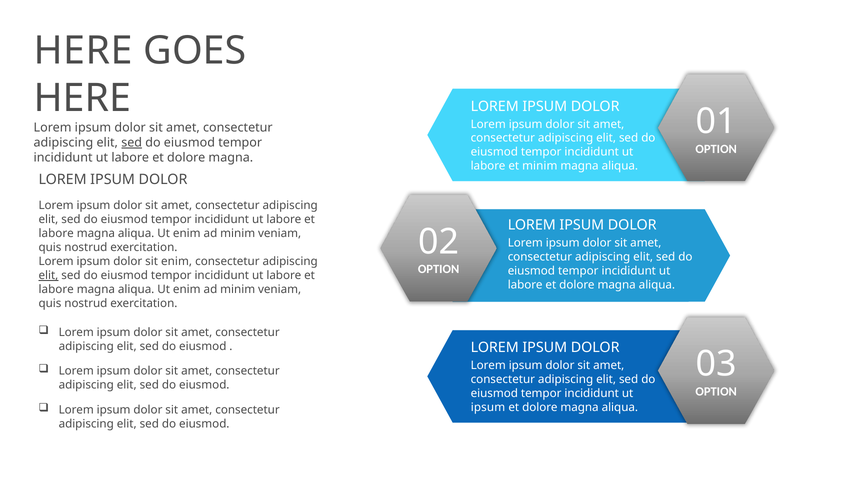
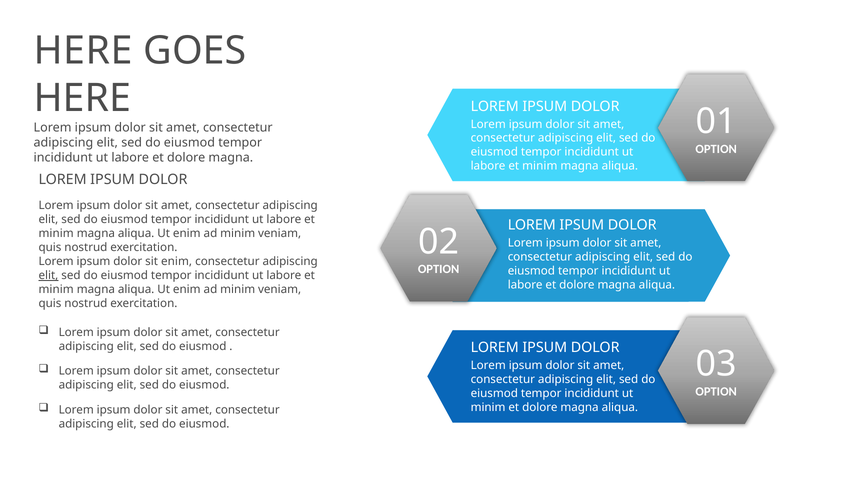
sed underline: present -> none (132, 143)
labore: labore -> minim (56, 234)
labore: labore -> minim (56, 290)
ipsum: ipsum -> minim (488, 408)
